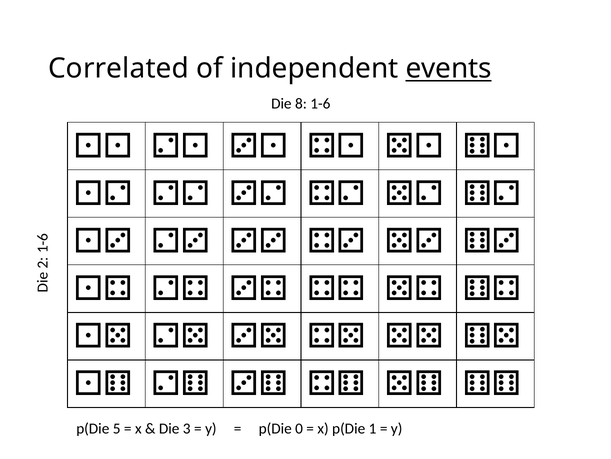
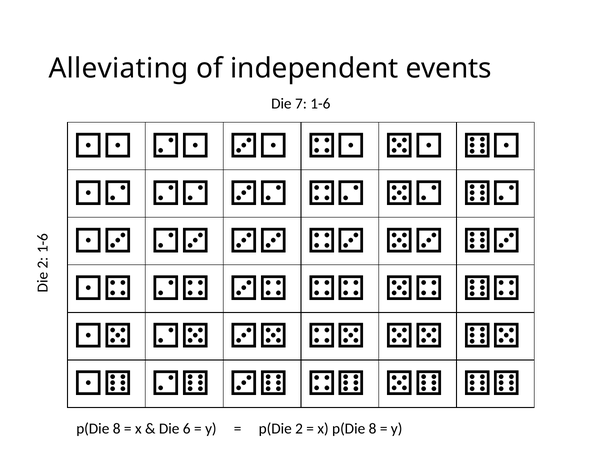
Correlated: Correlated -> Alleviating (118, 69)
events underline: present -> none (449, 69)
8: 8 -> 7 (301, 104)
5: 5 -> 8 (117, 428)
Die 3: 3 -> 6 (187, 428)
p(Die 0: 0 -> 2 (299, 428)
x p(Die 1: 1 -> 8 (373, 428)
